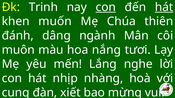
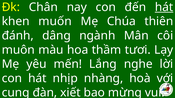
Trinh: Trinh -> Chân (43, 7)
con underline: present -> none (106, 7)
nắng: nắng -> thầm (107, 50)
